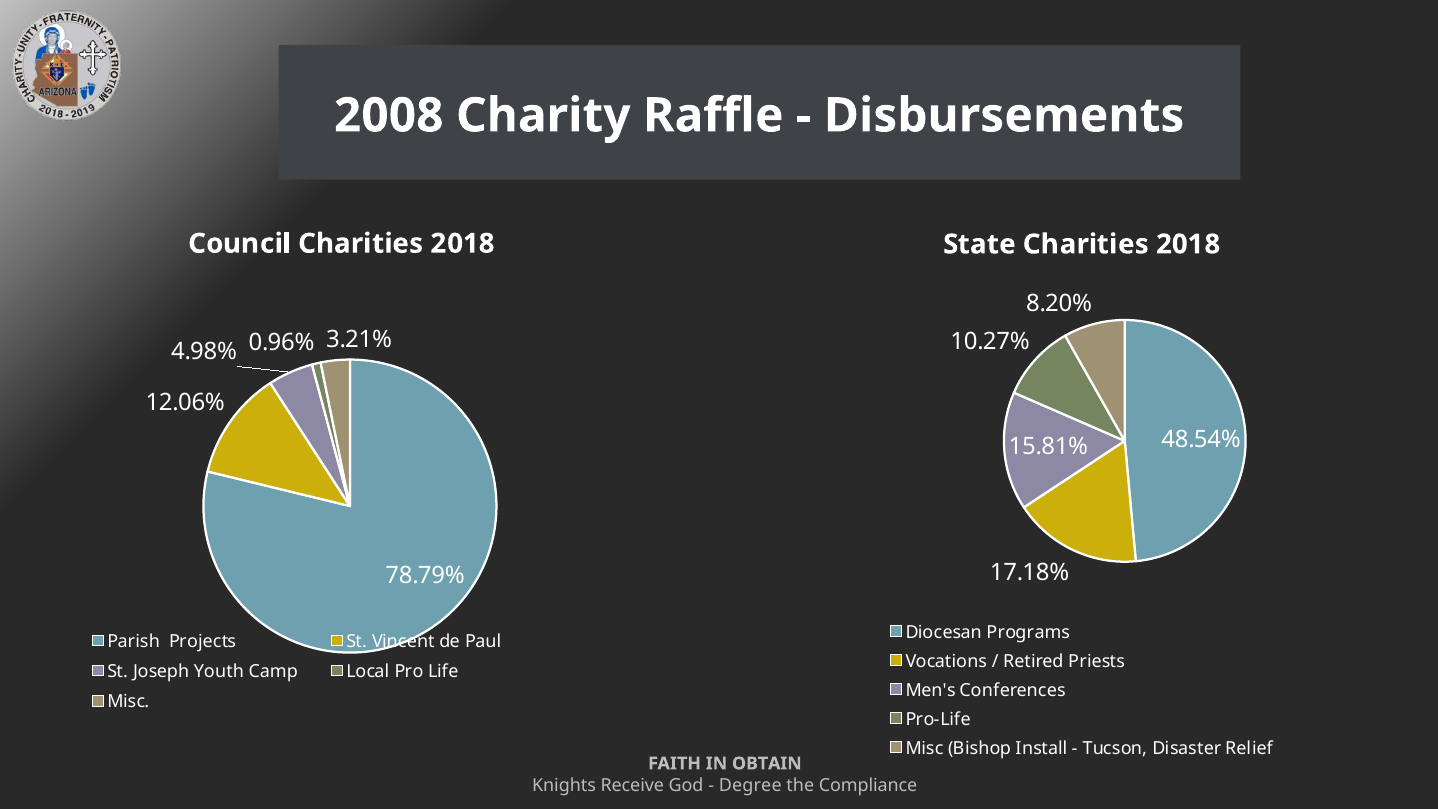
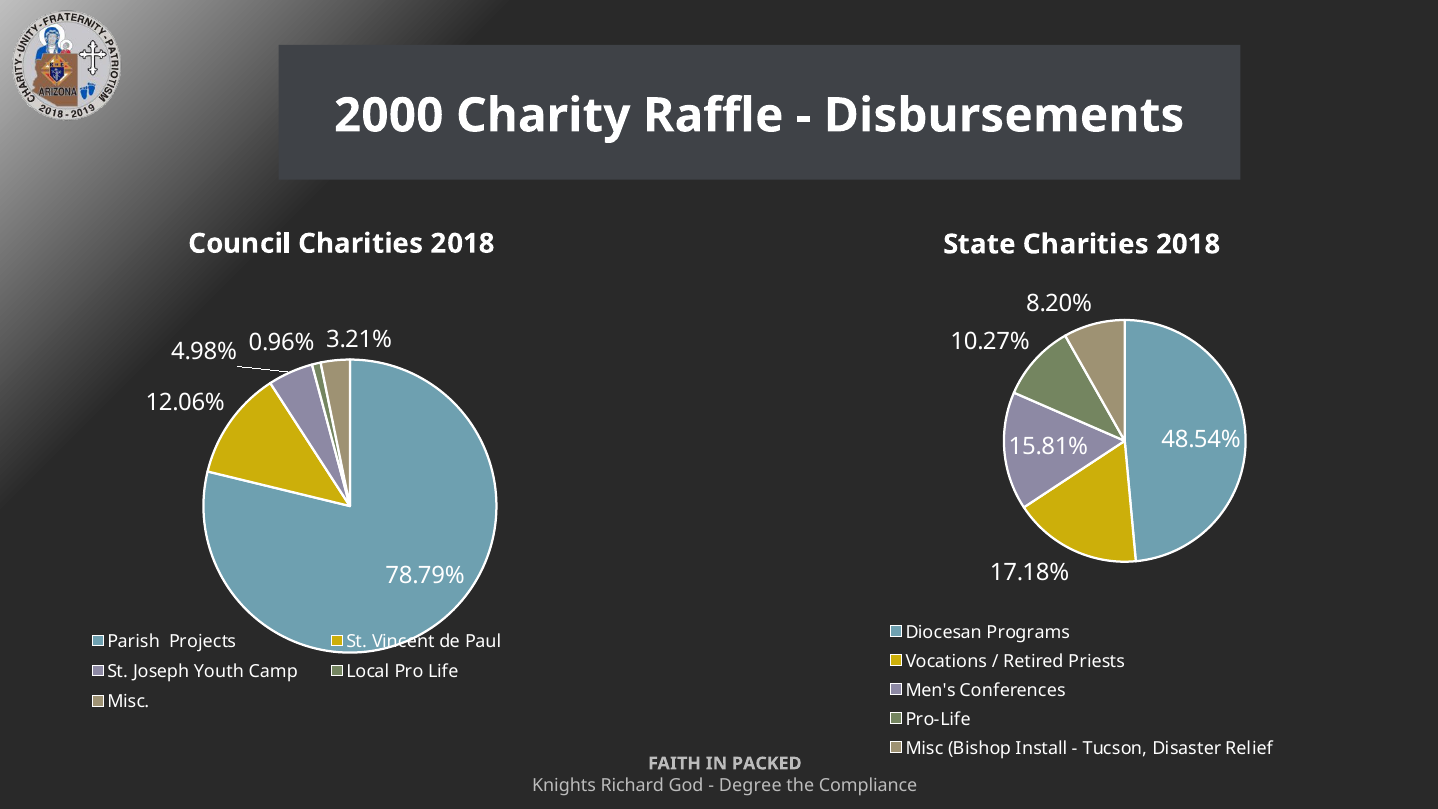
2008: 2008 -> 2000 (389, 116)
OBTAIN: OBTAIN -> PACKED (767, 763)
Receive: Receive -> Richard (632, 785)
